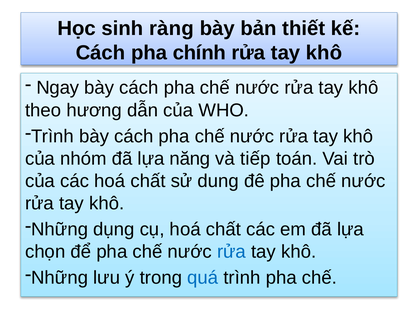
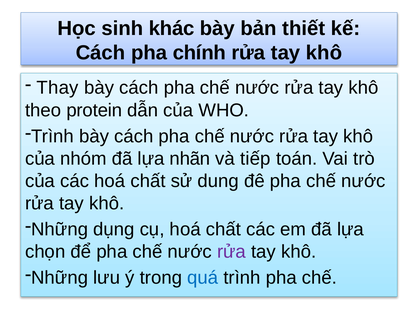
ràng: ràng -> khác (172, 28)
Ngay: Ngay -> Thay (58, 88)
hương: hương -> protein (94, 110)
năng: năng -> nhãn (190, 158)
rửa colour: blue -> purple (231, 251)
